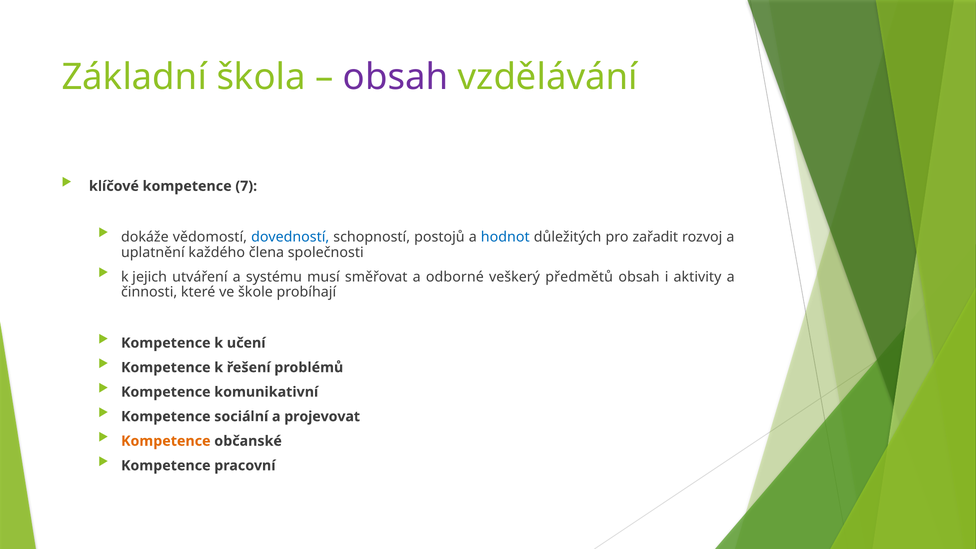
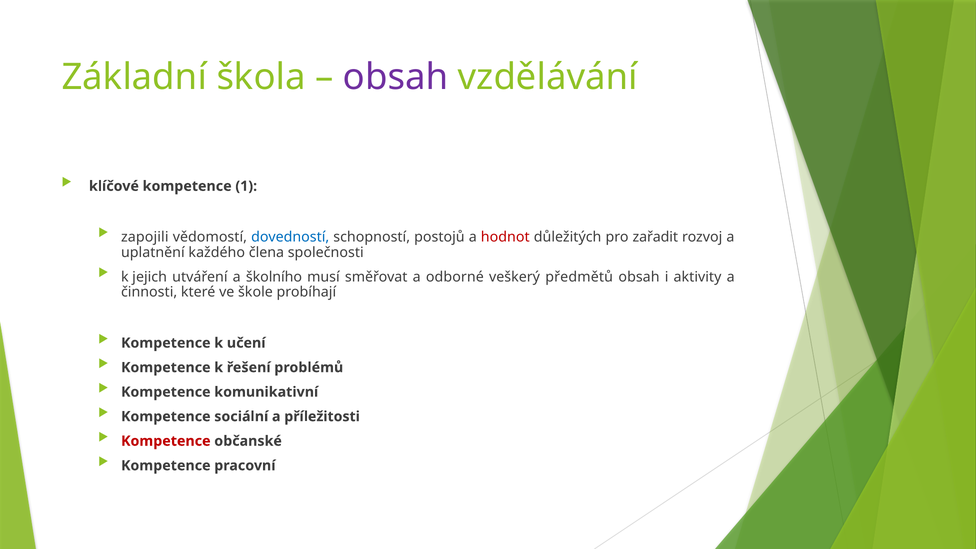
7: 7 -> 1 (246, 186)
dokáže: dokáže -> zapojili (145, 237)
hodnot colour: blue -> red (505, 237)
systému: systému -> školního (274, 277)
projevovat: projevovat -> příležitosti (322, 417)
Kompetence colour: orange -> red (166, 441)
